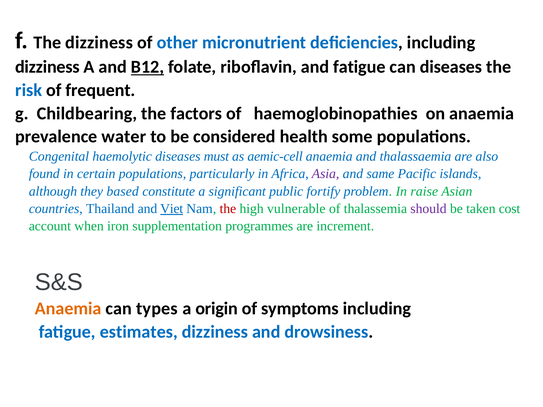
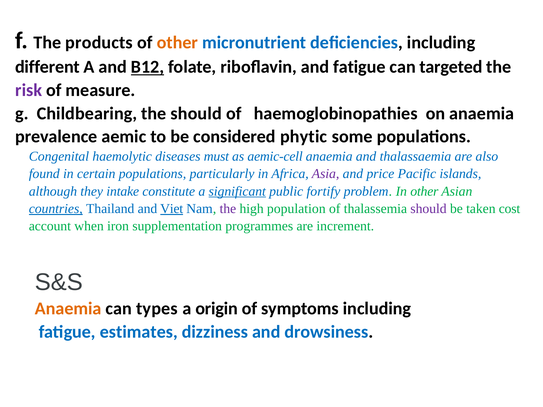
The dizziness: dizziness -> products (99, 43)
other colour: blue -> orange (177, 43)
dizziness: dizziness -> different (47, 67)
can diseases: diseases -> targeted (451, 67)
risk colour: blue -> purple (29, 90)
frequent: frequent -> measure (100, 90)
the factors: factors -> should (196, 113)
water: water -> aemic (124, 137)
health: health -> phytic (304, 137)
same: same -> price (380, 174)
based: based -> intake (123, 191)
significant underline: none -> present (237, 191)
In raise: raise -> other (424, 191)
countries underline: none -> present (56, 209)
the colour: red -> purple (228, 209)
vulnerable: vulnerable -> population (296, 209)
